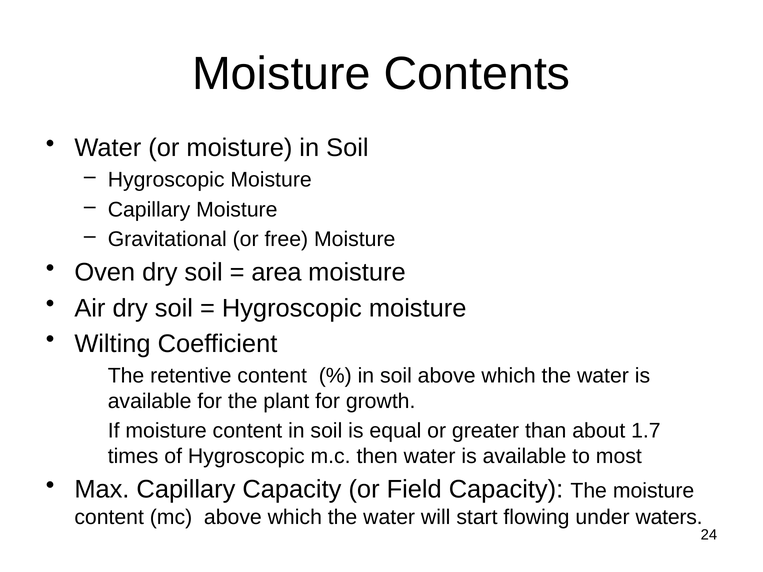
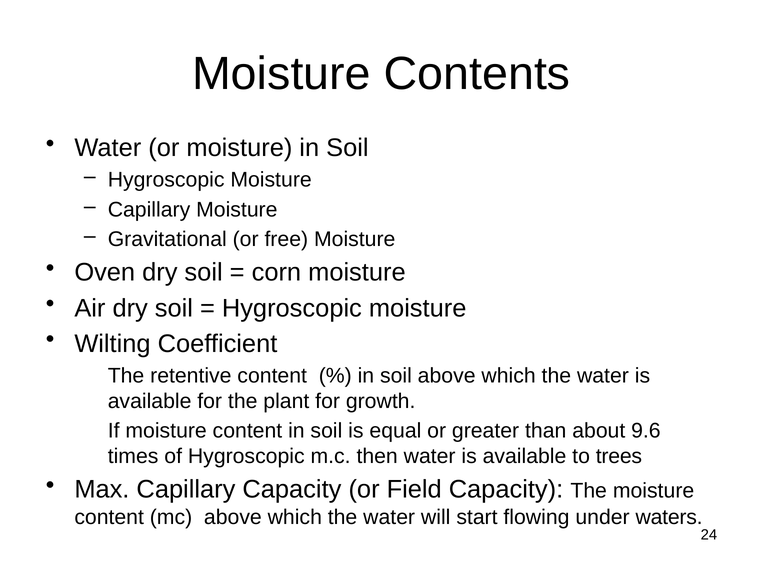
area: area -> corn (276, 273)
1.7: 1.7 -> 9.6 (646, 431)
most: most -> trees (619, 456)
